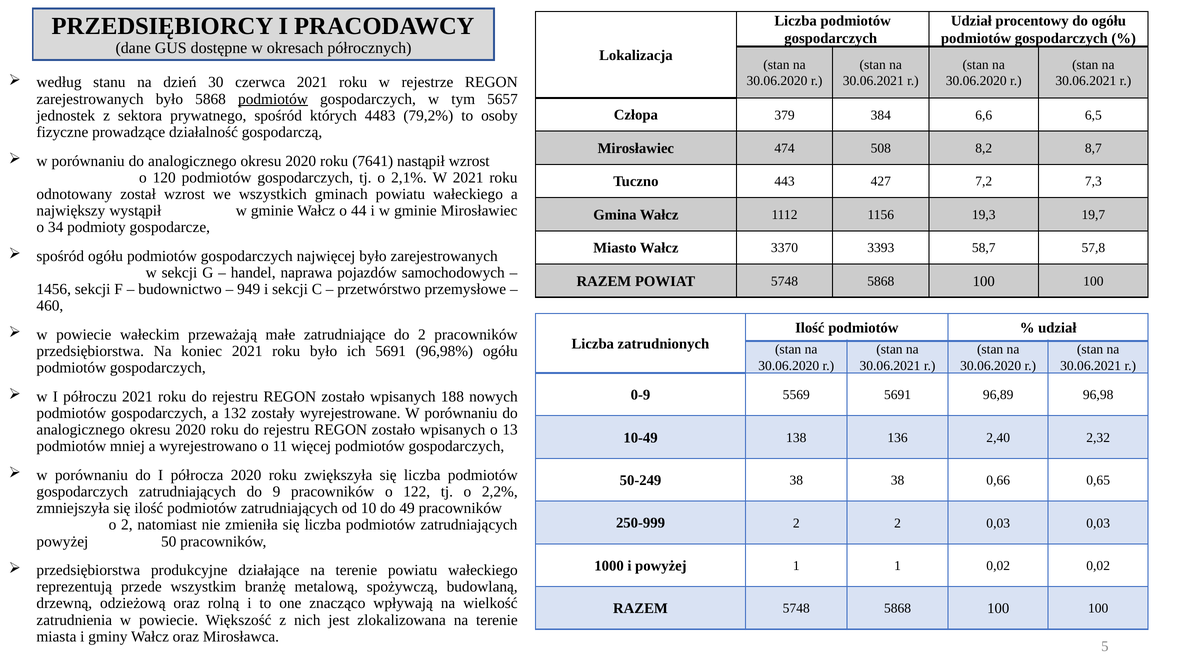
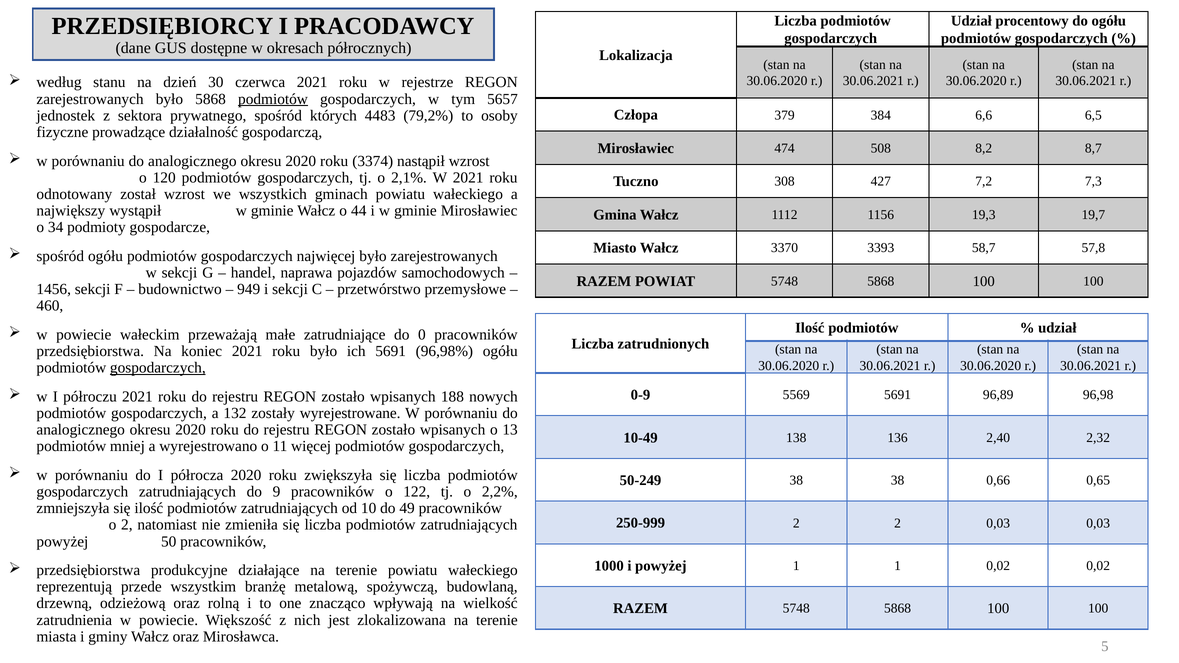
7641: 7641 -> 3374 (373, 161)
443: 443 -> 308 (785, 182)
do 2: 2 -> 0 (422, 335)
gospodarczych underline: none -> present (158, 368)
